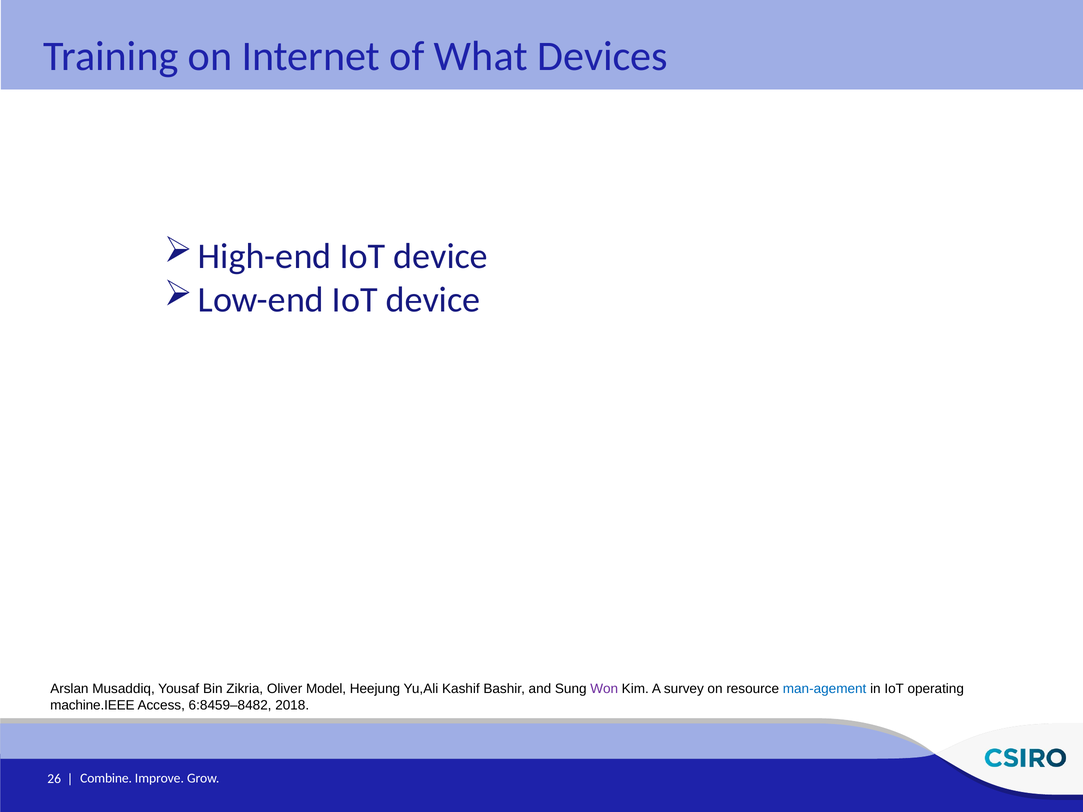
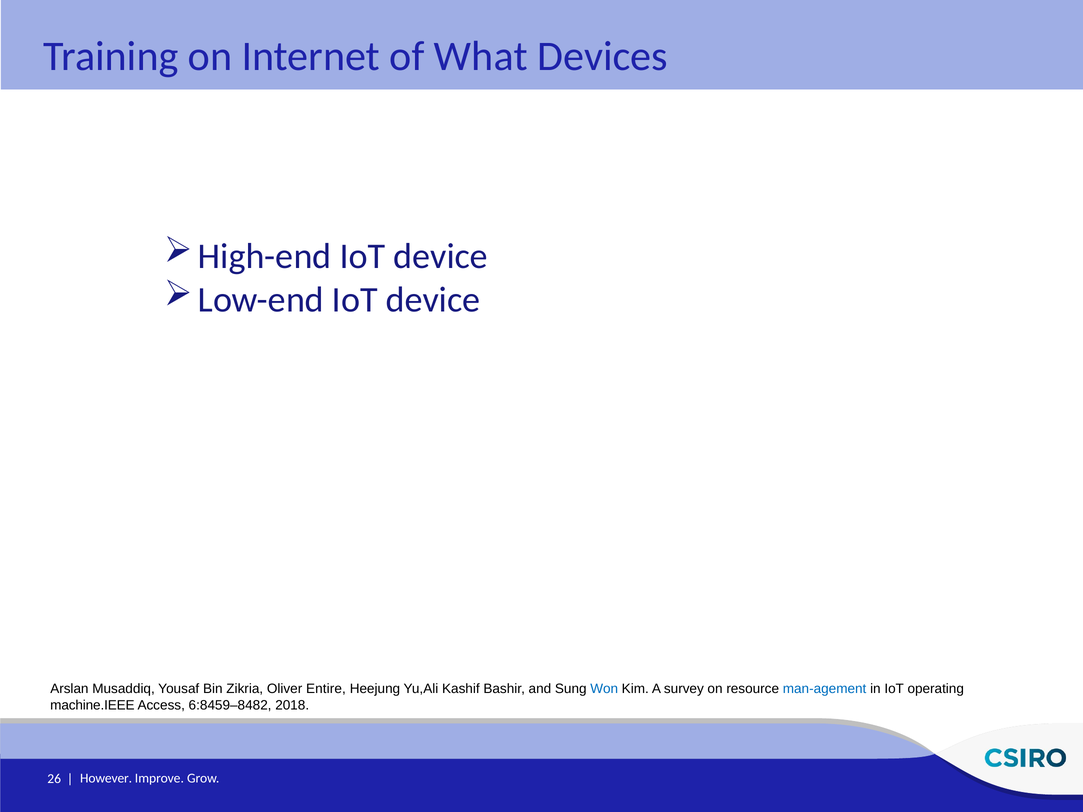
Model: Model -> Entire (326, 689)
Won colour: purple -> blue (604, 689)
Combine: Combine -> However (106, 779)
